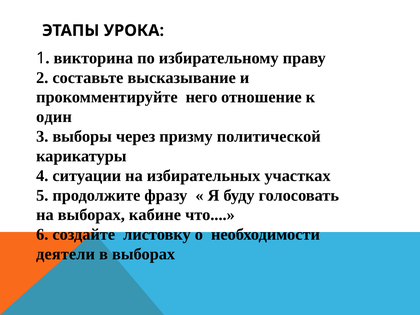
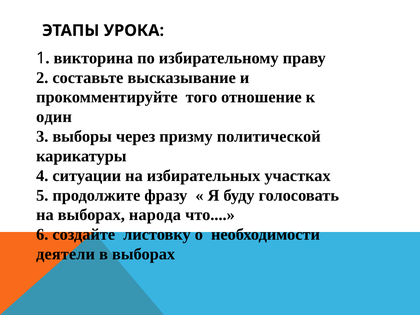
него: него -> того (201, 97)
кабине: кабине -> народа (155, 215)
